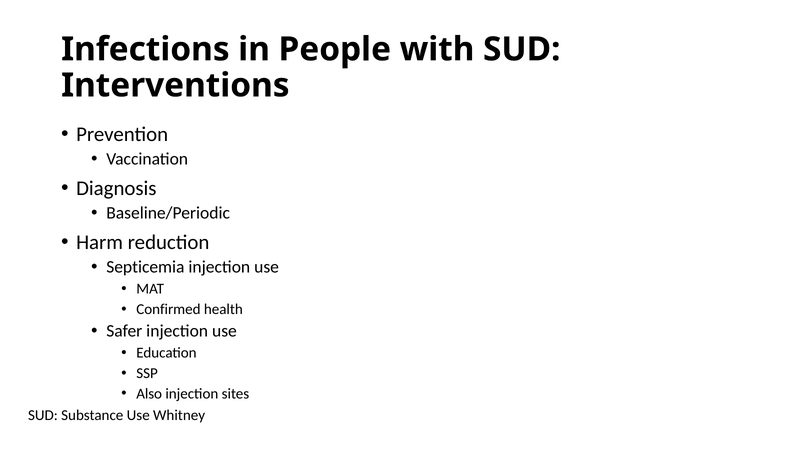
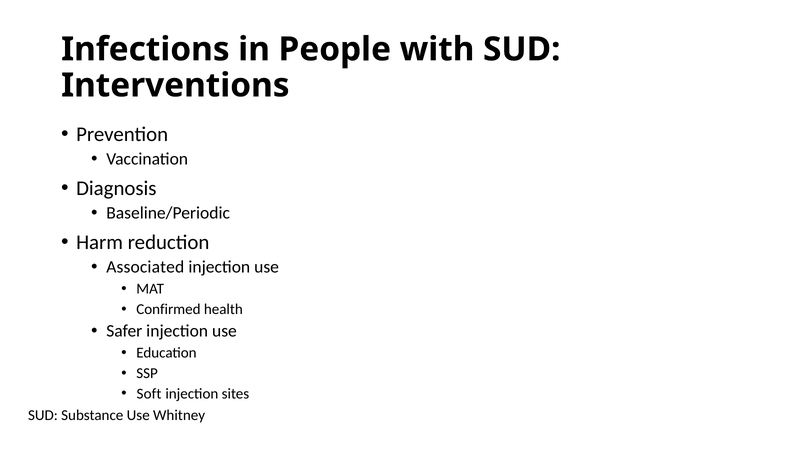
Septicemia: Septicemia -> Associated (145, 267)
Also: Also -> Soft (149, 394)
